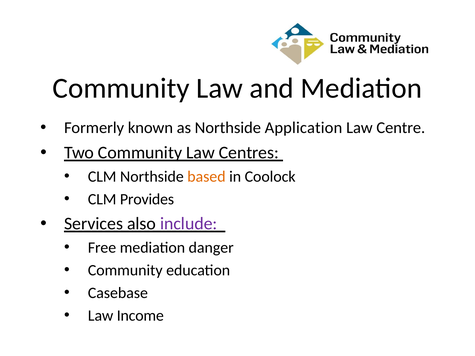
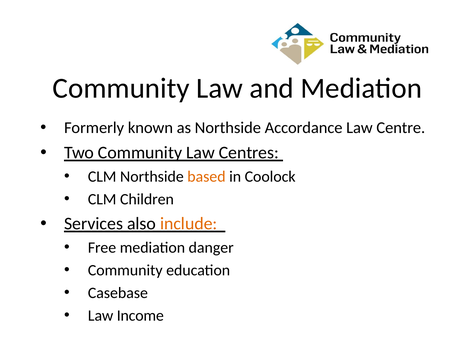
Application: Application -> Accordance (304, 128)
Provides: Provides -> Children (147, 199)
include colour: purple -> orange (189, 224)
